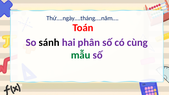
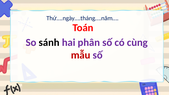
mẫu colour: green -> red (81, 55)
